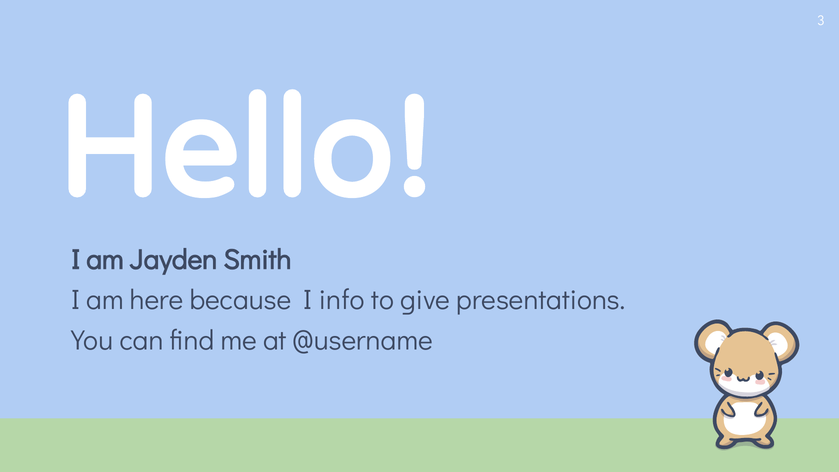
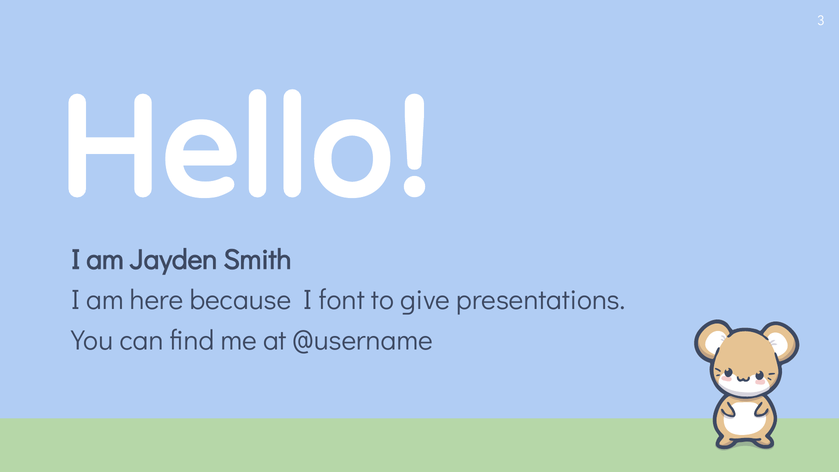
info: info -> font (342, 300)
